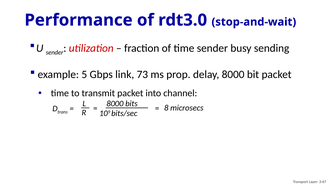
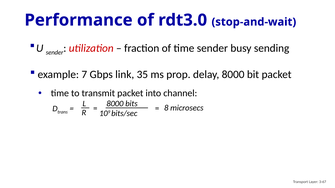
5: 5 -> 7 (84, 75)
73: 73 -> 35 (142, 75)
